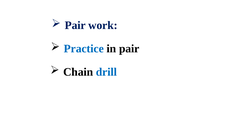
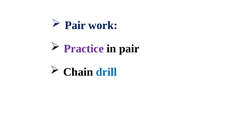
Practice colour: blue -> purple (84, 49)
